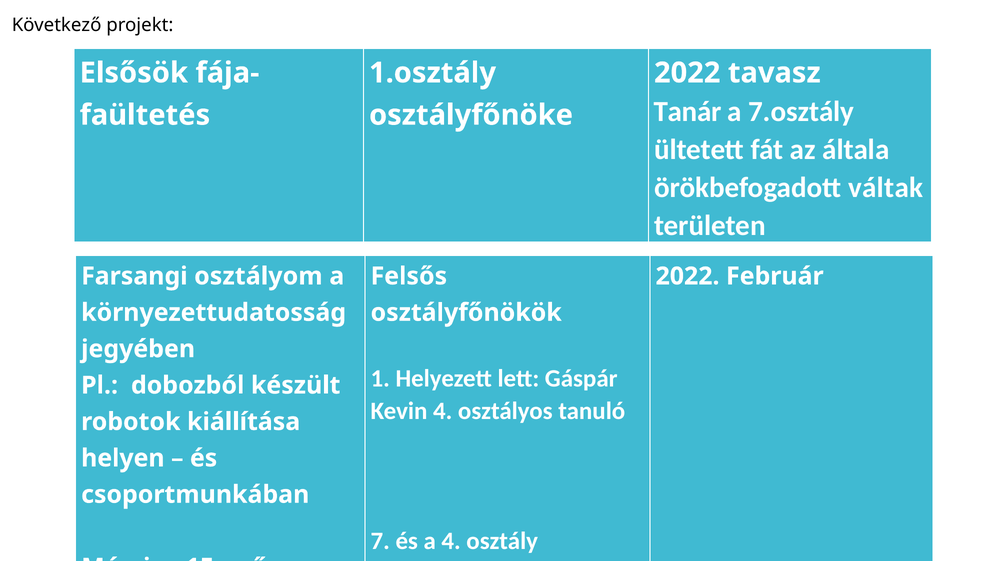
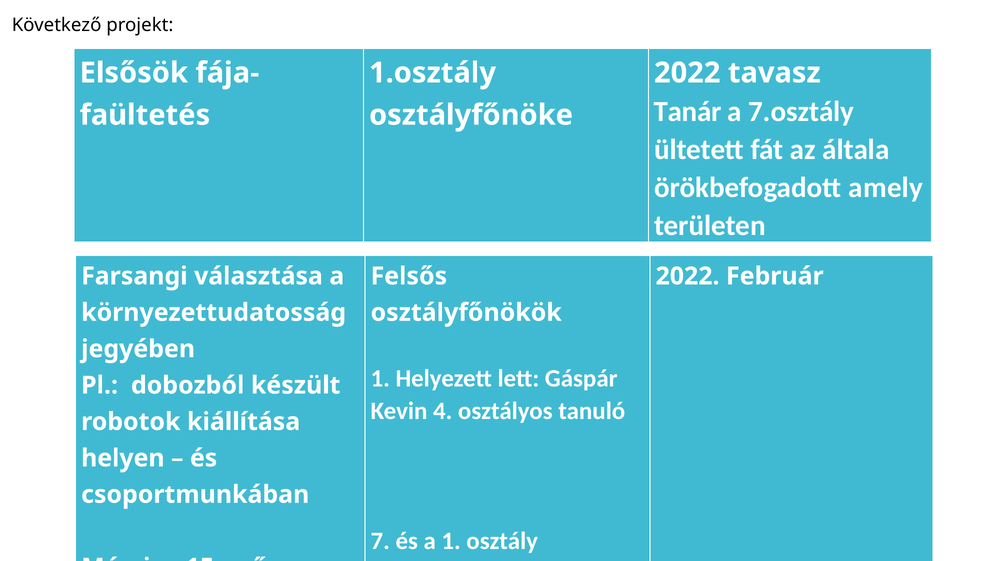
váltak: váltak -> amely (886, 187)
osztályom: osztályom -> választása (258, 276)
a 4: 4 -> 1 (451, 541)
